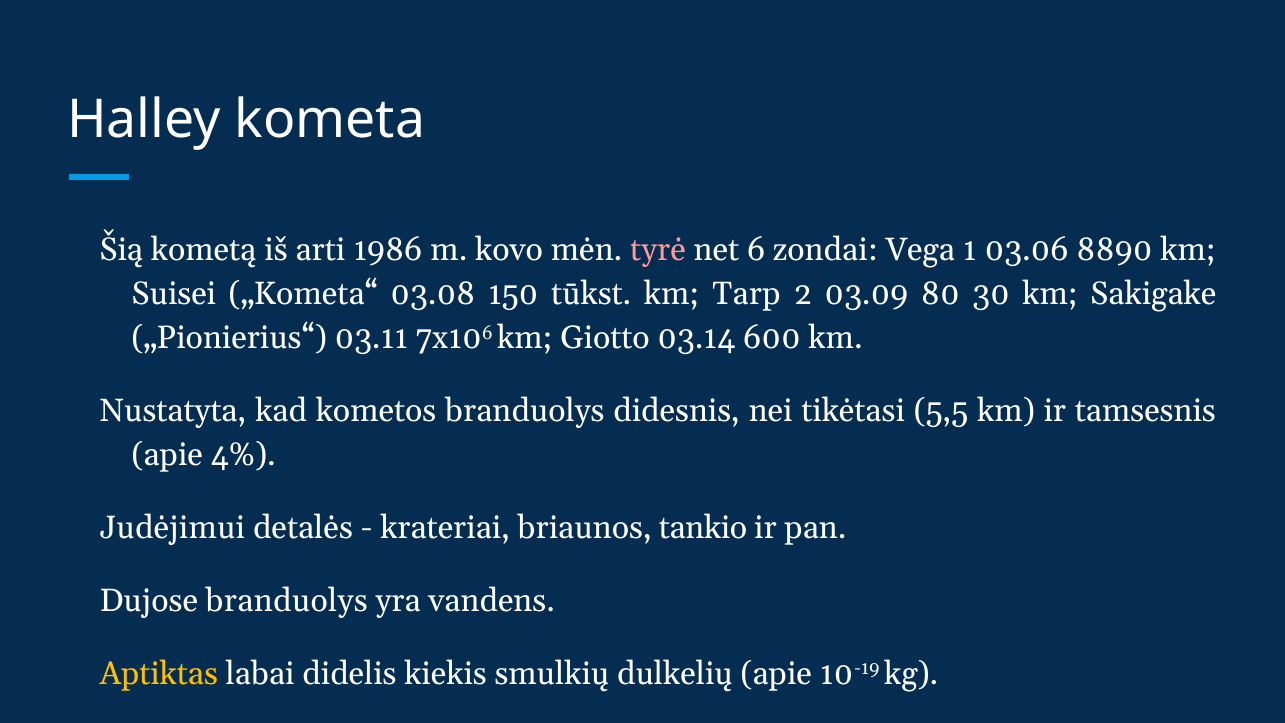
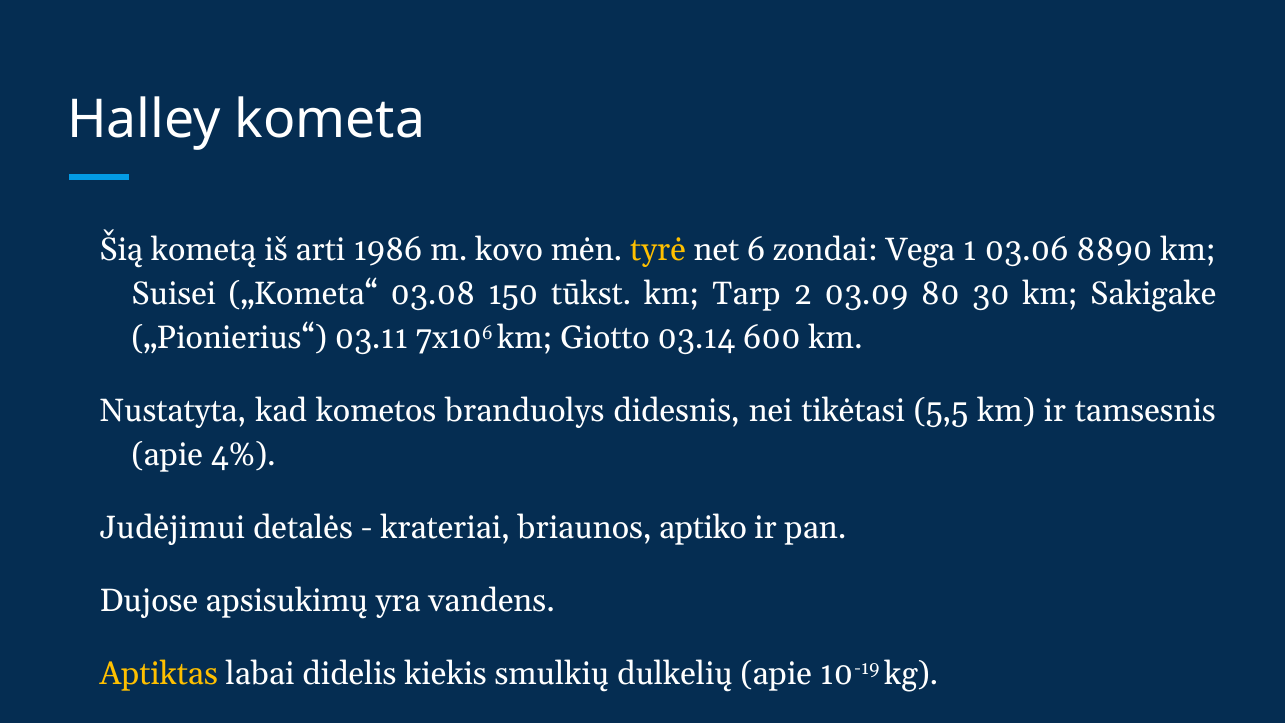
tyrė colour: pink -> yellow (658, 249)
tankio: tankio -> aptiko (703, 528)
Dujose branduolys: branduolys -> apsisukimų (287, 601)
